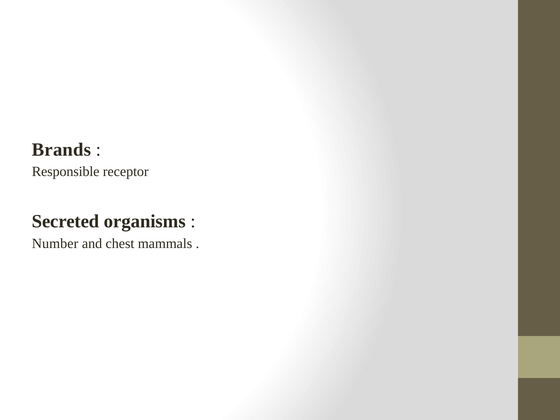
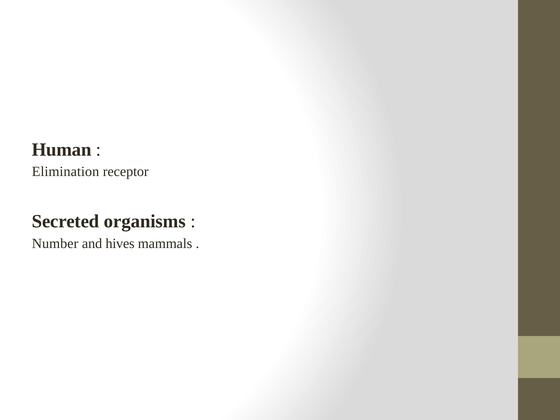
Brands: Brands -> Human (62, 150)
Responsible: Responsible -> Elimination (66, 172)
chest: chest -> hives (120, 243)
